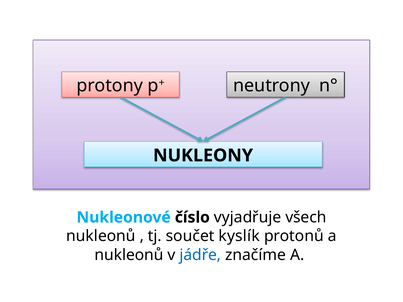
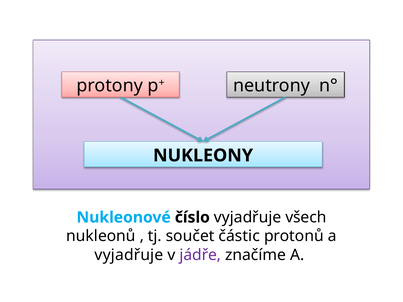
kyslík: kyslík -> částic (239, 236)
nukleonů: nukleonů -> vyjadřuje (129, 255)
jádře colour: blue -> purple (200, 255)
